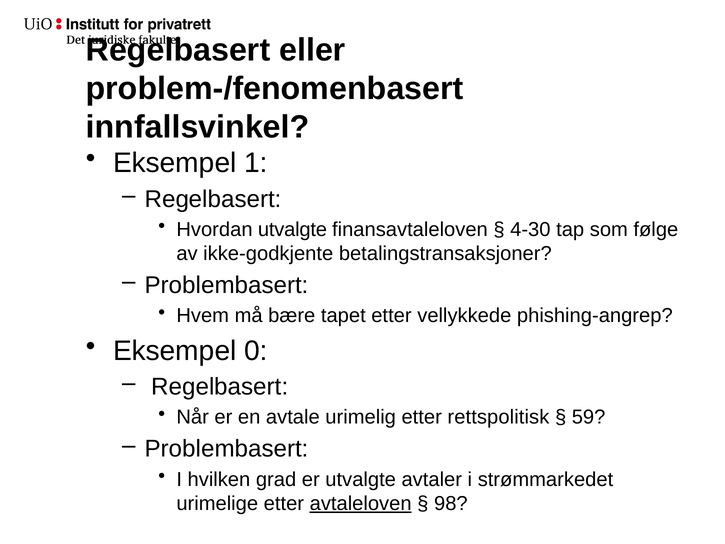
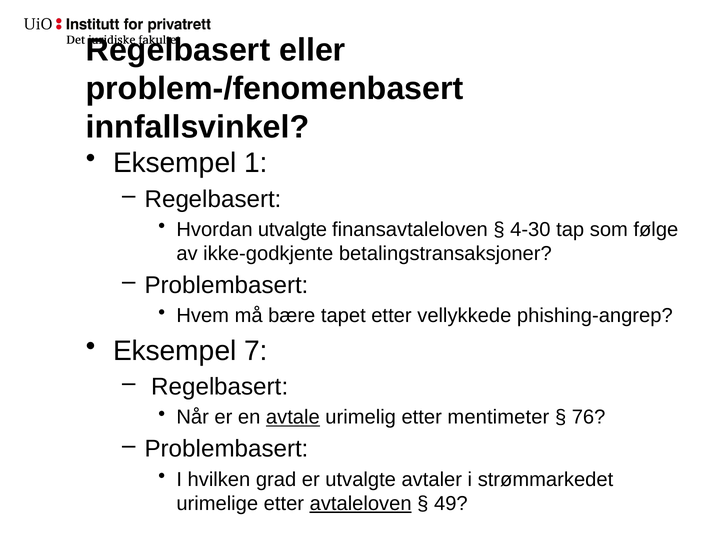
0: 0 -> 7 (256, 351)
avtale underline: none -> present (293, 417)
rettspolitisk: rettspolitisk -> mentimeter (498, 417)
59: 59 -> 76 (589, 417)
98: 98 -> 49 (451, 503)
